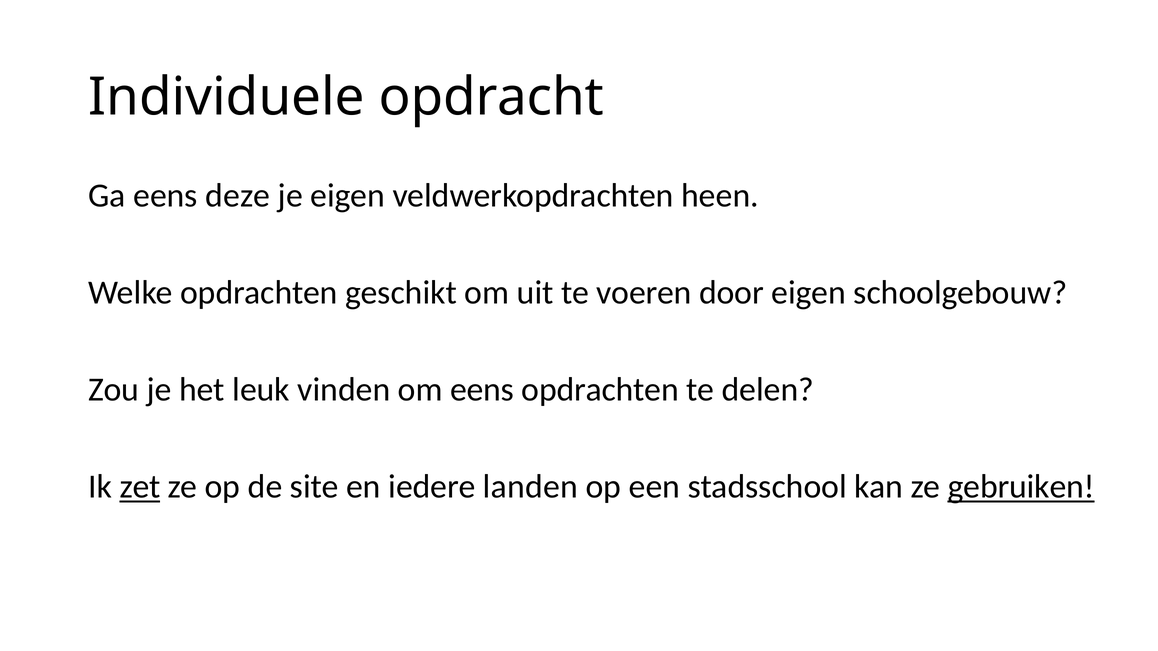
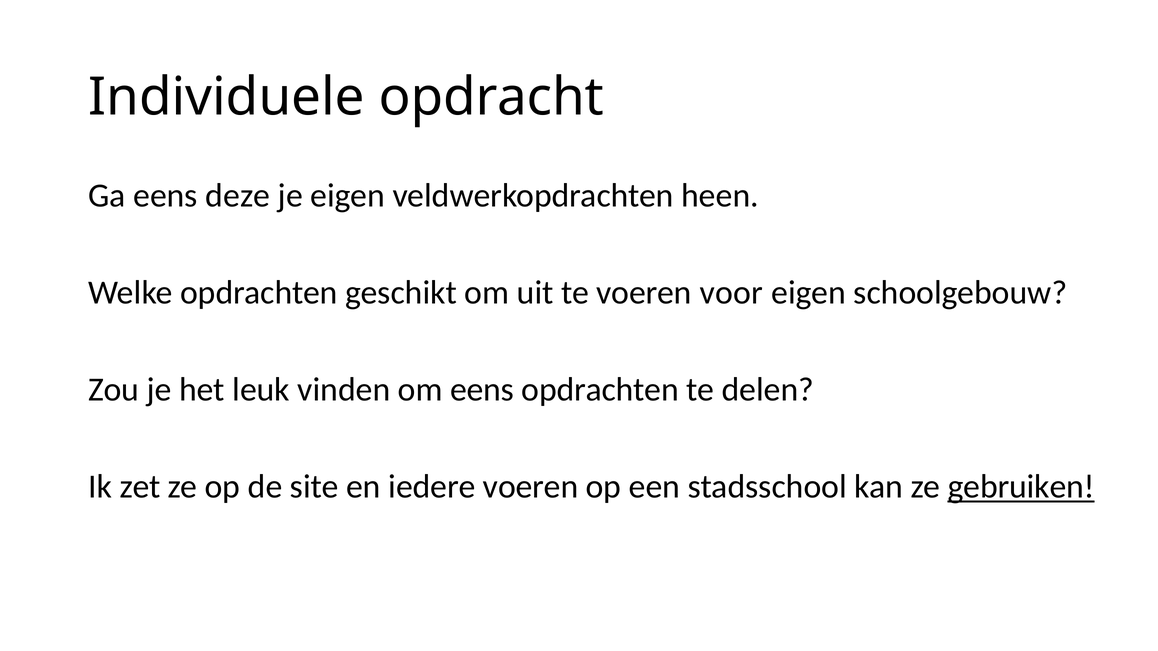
door: door -> voor (731, 293)
zet underline: present -> none (140, 487)
iedere landen: landen -> voeren (531, 487)
